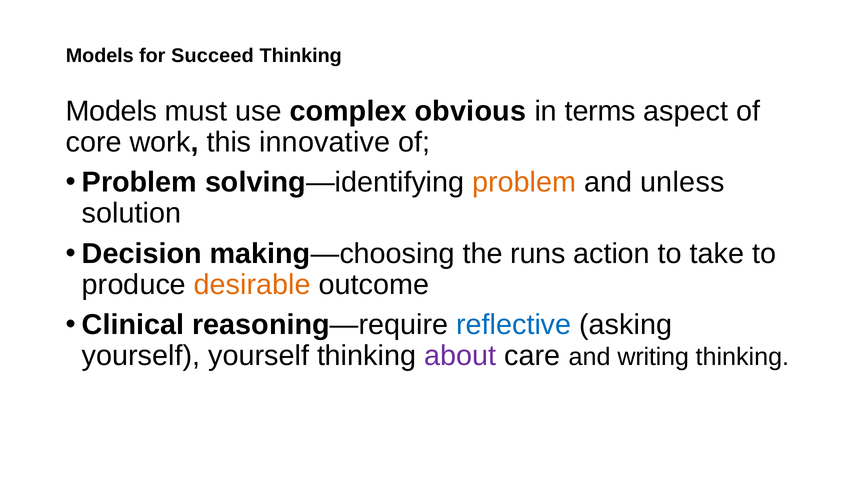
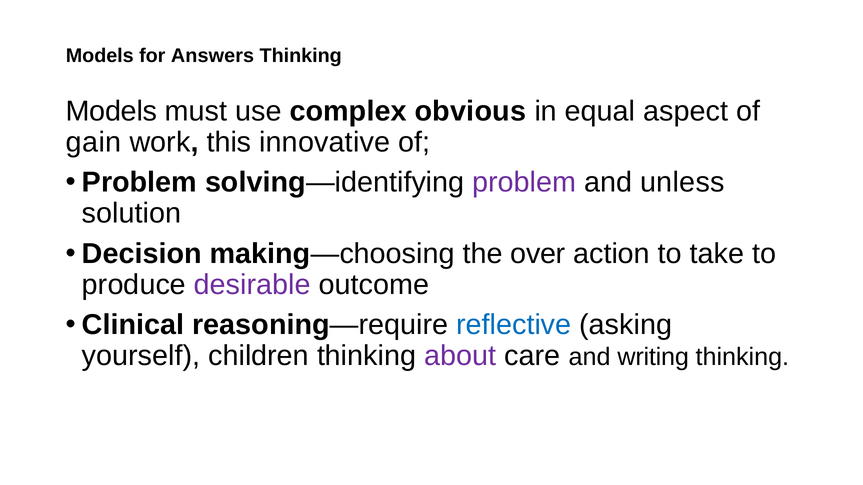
Succeed: Succeed -> Answers (212, 56)
terms: terms -> equal (600, 111)
core: core -> gain (94, 143)
problem colour: orange -> purple (524, 183)
runs: runs -> over (538, 254)
desirable colour: orange -> purple (252, 285)
yourself yourself: yourself -> children (259, 356)
